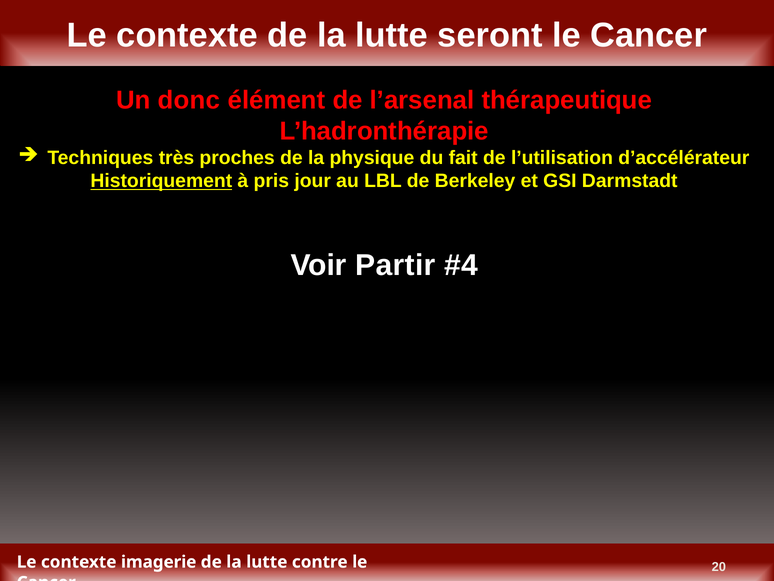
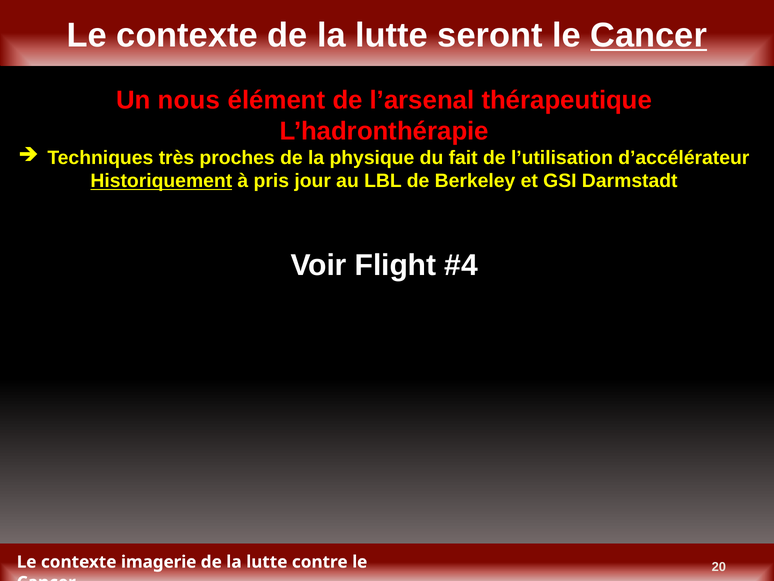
Cancer underline: none -> present (649, 35)
donc: donc -> nous (189, 100)
Partir: Partir -> Flight (396, 265)
